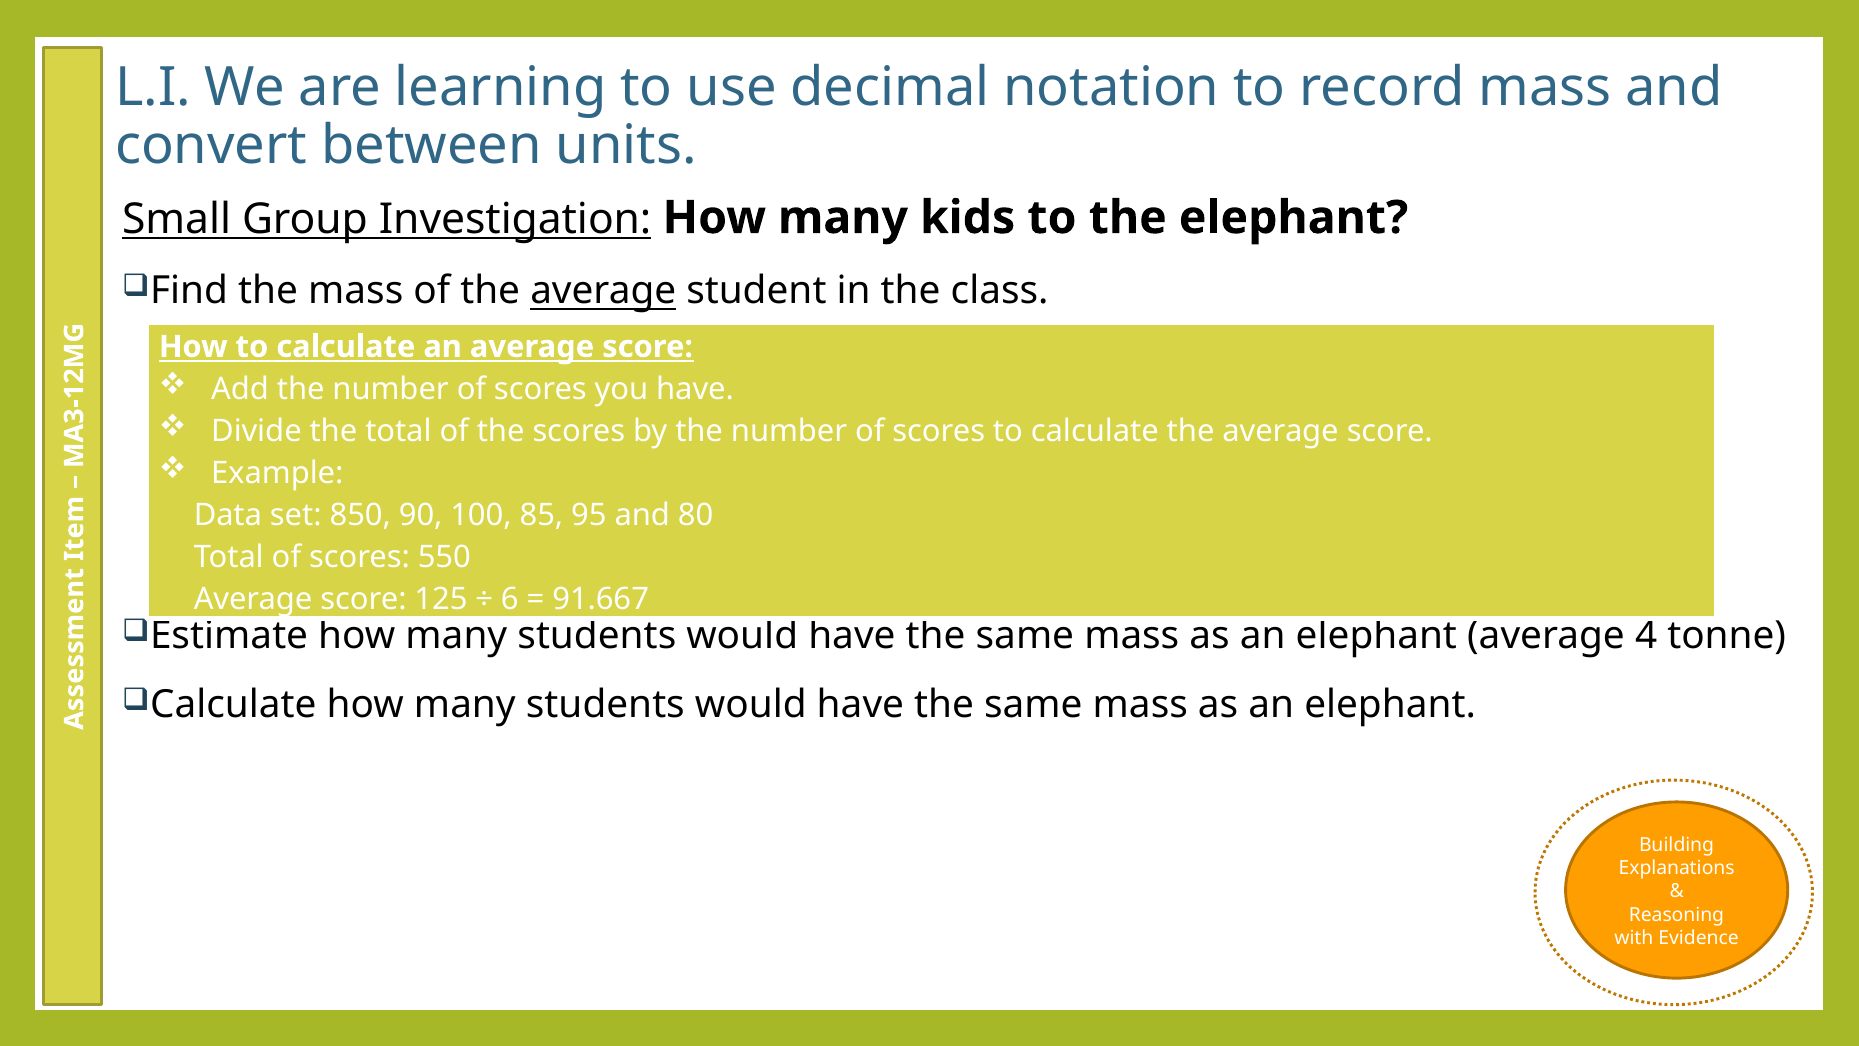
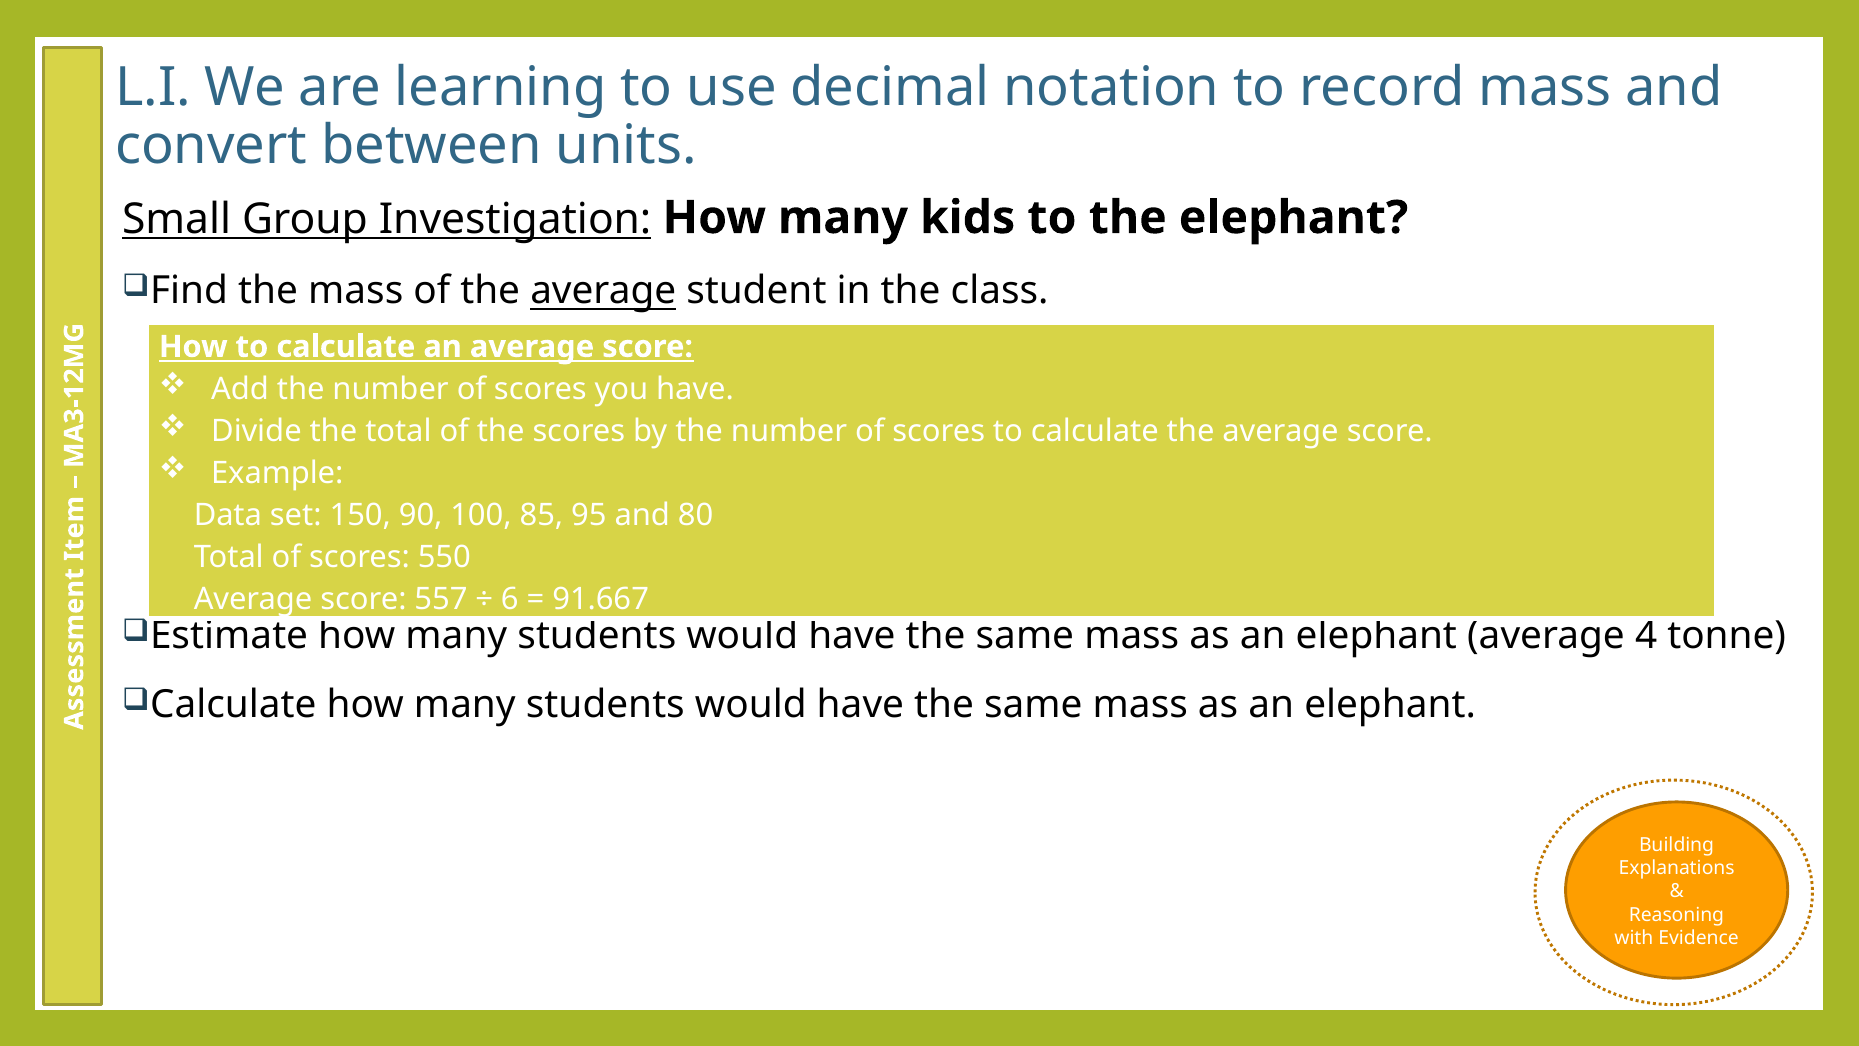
850: 850 -> 150 (360, 515)
125: 125 -> 557 (441, 599)
